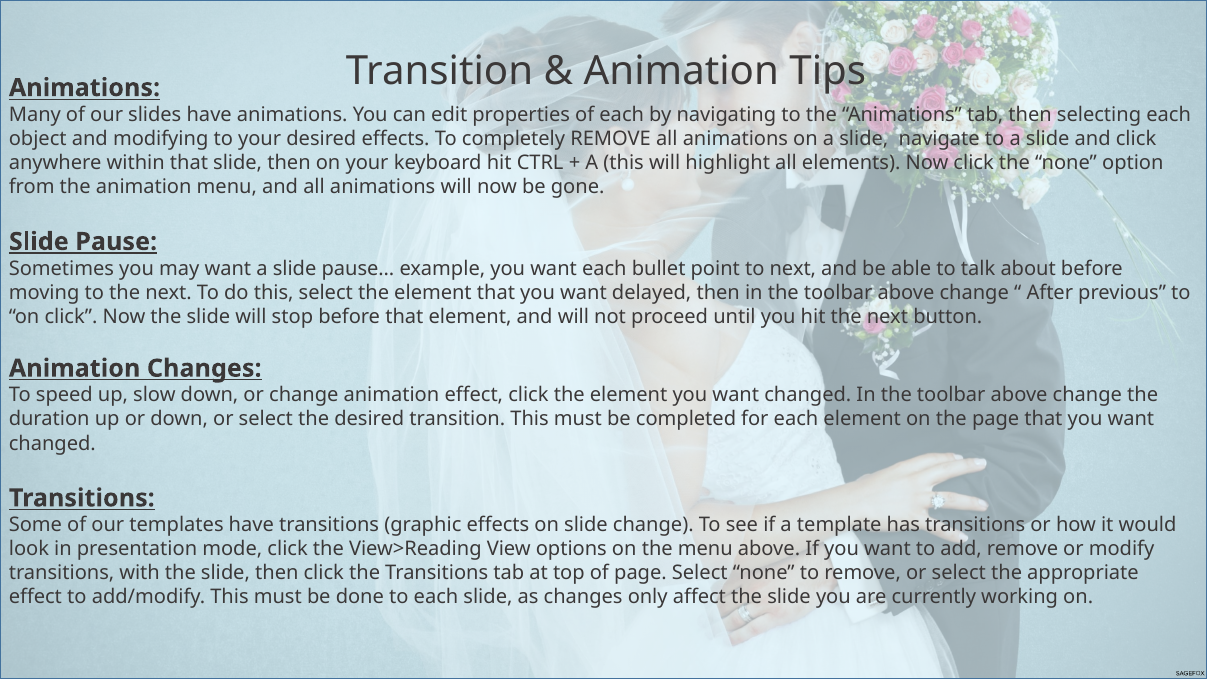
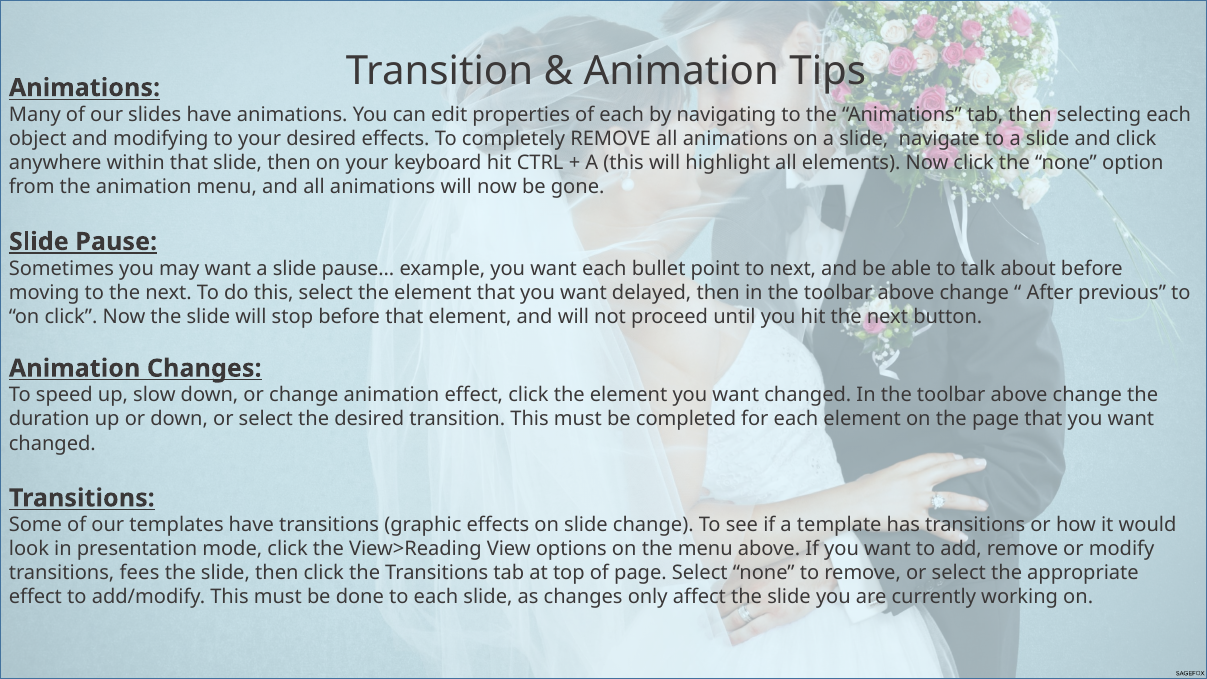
with: with -> fees (139, 573)
